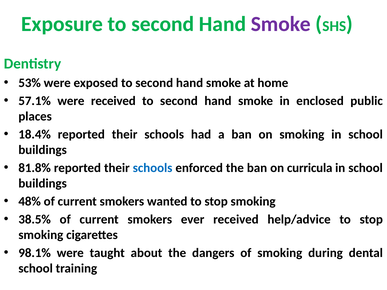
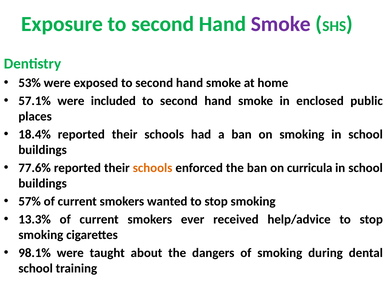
were received: received -> included (113, 101)
81.8%: 81.8% -> 77.6% (35, 168)
schools colour: blue -> orange (153, 168)
48%: 48% -> 57% (30, 201)
38.5%: 38.5% -> 13.3% (35, 220)
